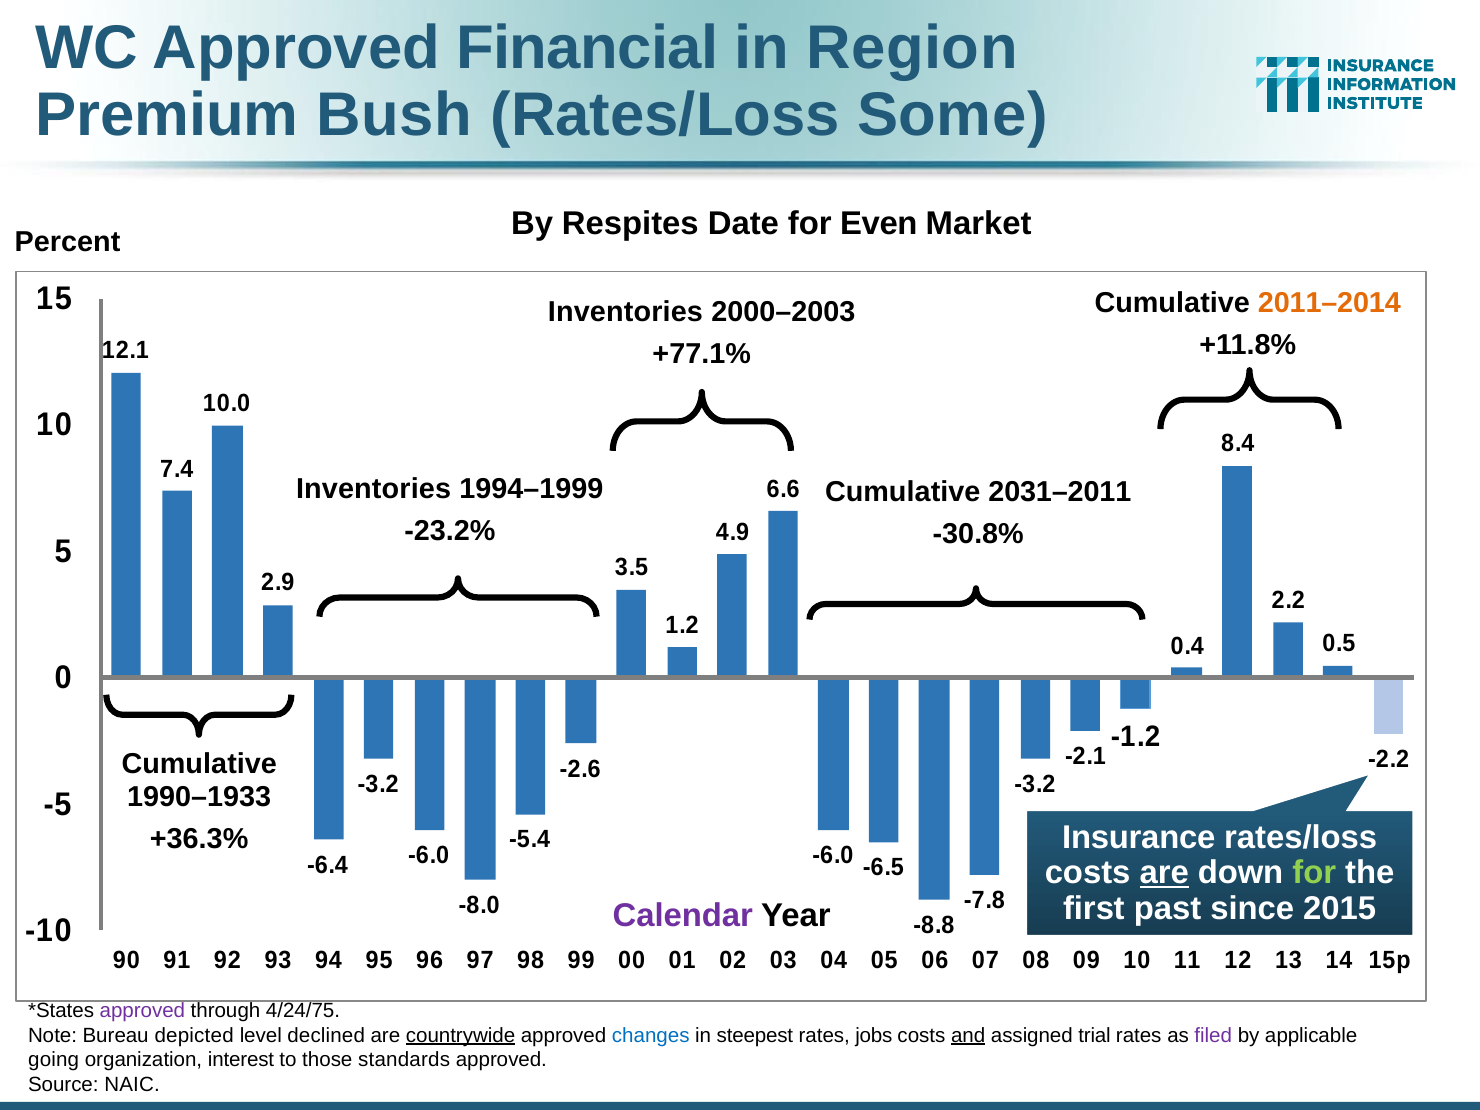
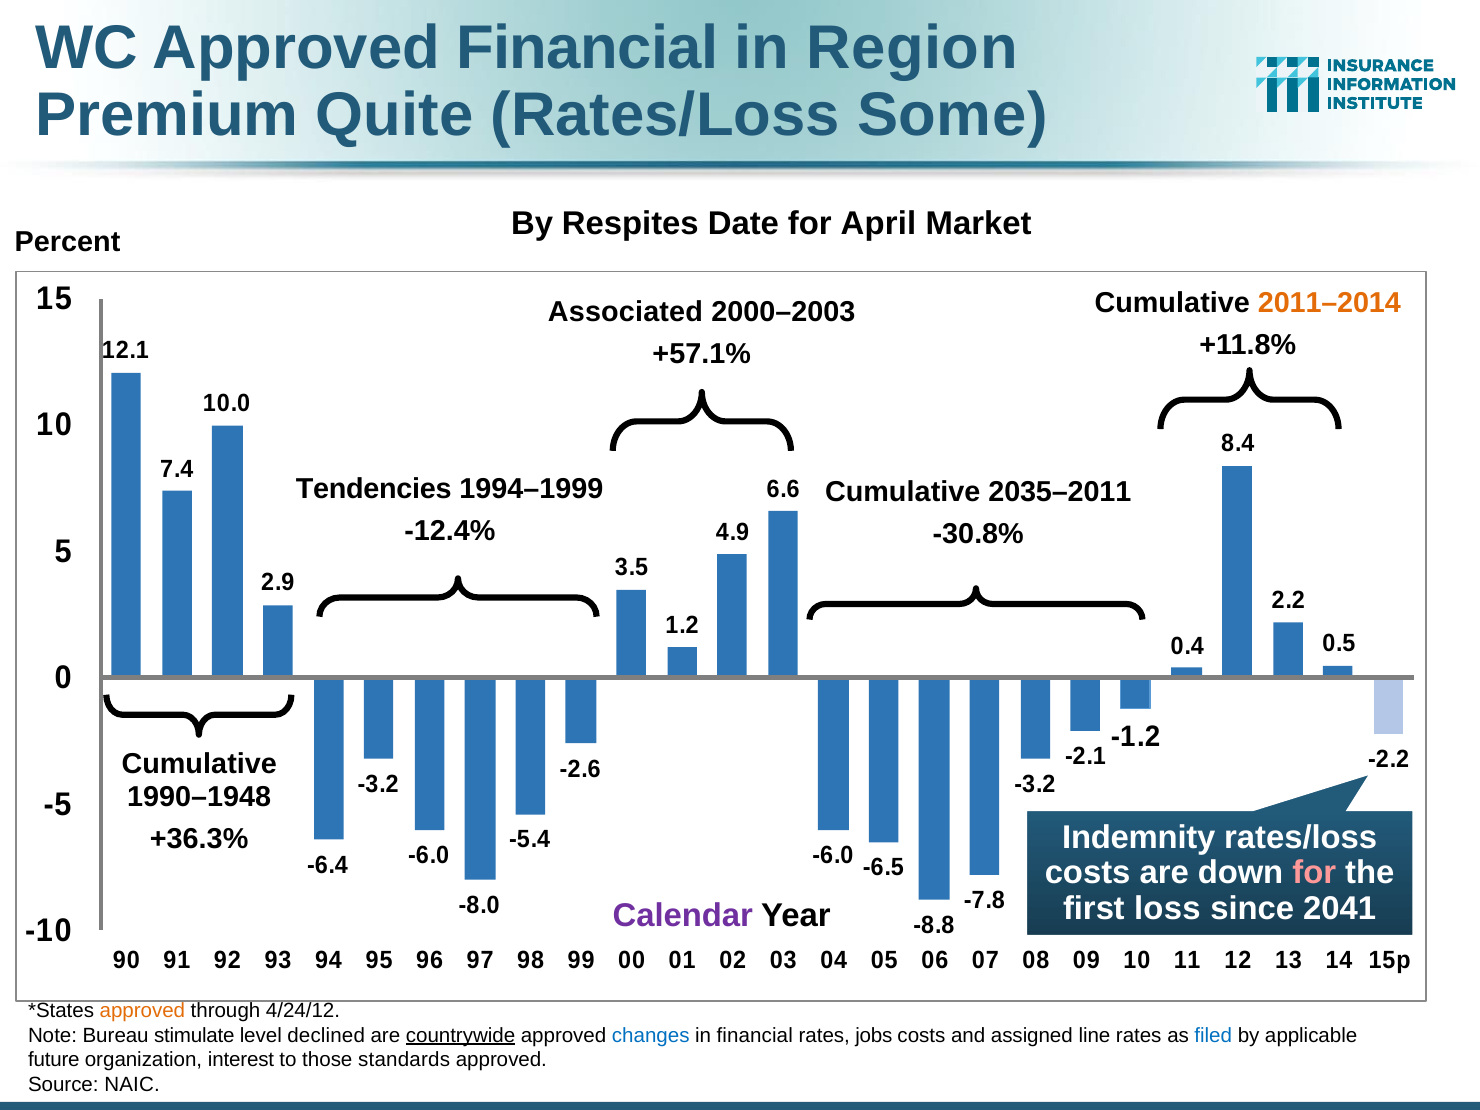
Bush: Bush -> Quite (395, 115)
Even: Even -> April (878, 223)
Inventories: Inventories -> Associated (625, 312)
+77.1%: +77.1% -> +57.1% (702, 354)
Inventories: Inventories -> Tendencies (374, 489)
2031–2011: 2031–2011 -> 2035–2011 (1060, 492)
-23.2%: -23.2% -> -12.4% (450, 531)
1990–1933: 1990–1933 -> 1990–1948 (199, 797)
Insurance: Insurance -> Indemnity (1139, 837)
are underline: present -> none (1164, 873)
for colour: light green -> pink (1314, 873)
past: past -> loss (1167, 908)
2015: 2015 -> 2041 (1340, 908)
approved colour: purple -> orange (142, 1011)
4/24/75: 4/24/75 -> 4/24/12 (303, 1011)
depicted: depicted -> stimulate (194, 1035)
in steepest: steepest -> financial (755, 1035)
and underline: present -> none (968, 1035)
trial: trial -> line (1094, 1035)
filed colour: purple -> blue (1213, 1035)
going: going -> future (54, 1060)
